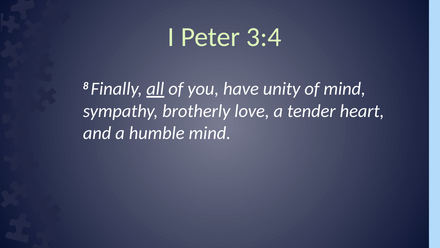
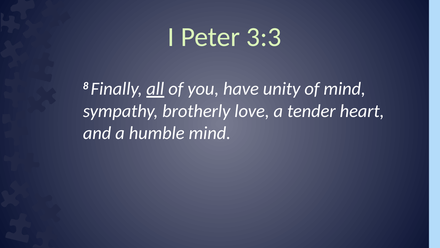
3:4: 3:4 -> 3:3 (264, 37)
